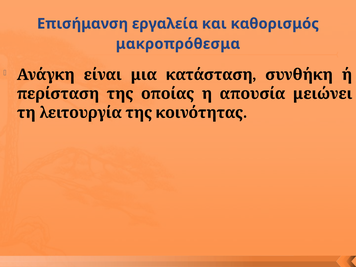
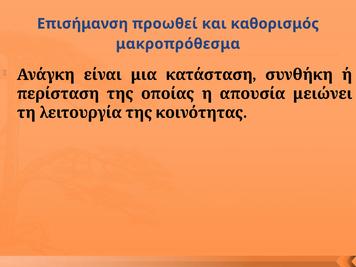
εργαλεία: εργαλεία -> προωθεί (165, 24)
